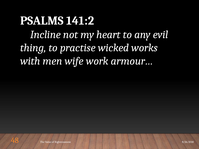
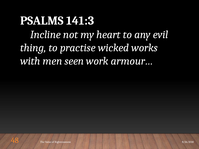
141:2: 141:2 -> 141:3 (80, 21)
wife: wife -> seen (74, 61)
